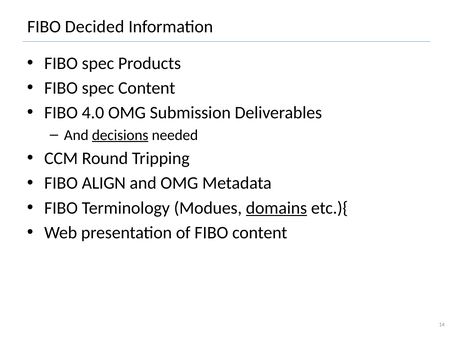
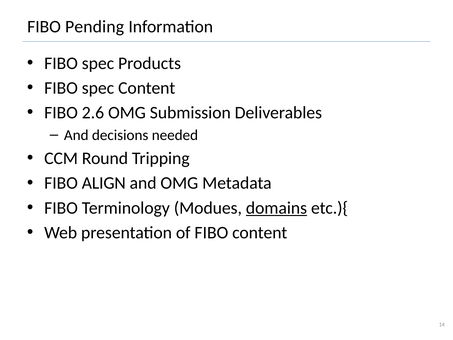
Decided: Decided -> Pending (95, 27)
4.0: 4.0 -> 2.6 (93, 113)
decisions underline: present -> none (120, 135)
